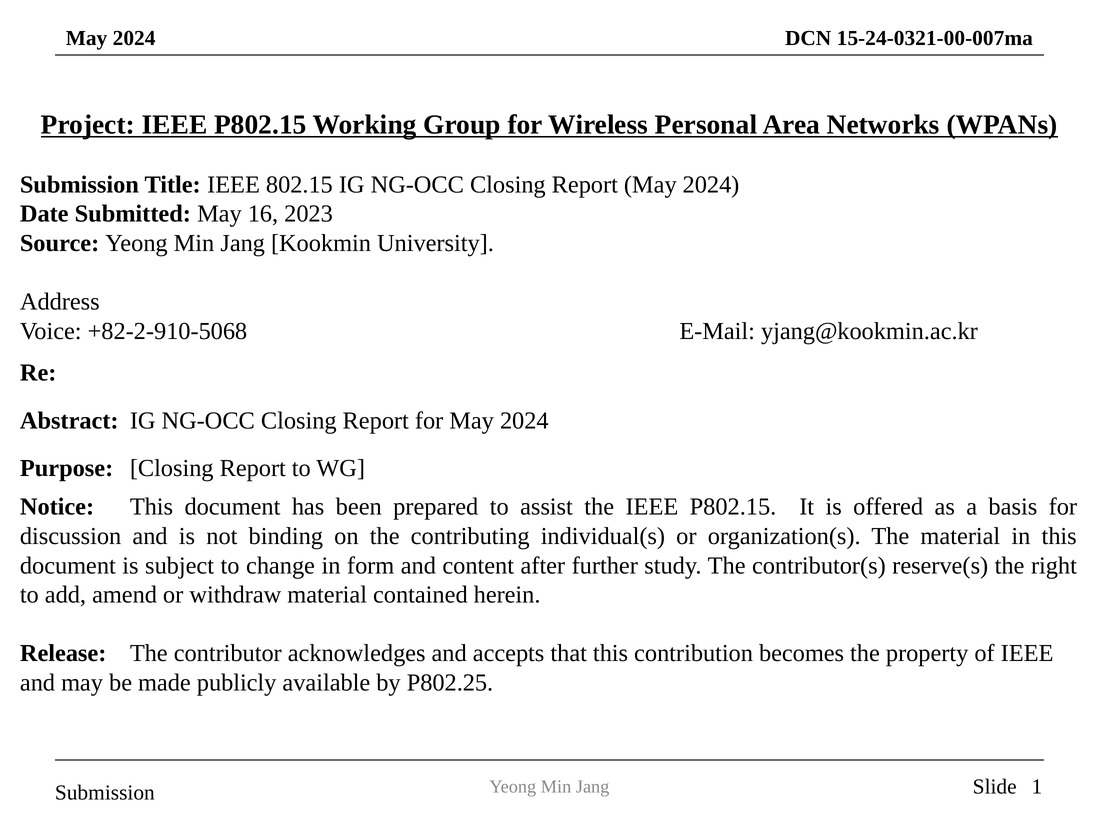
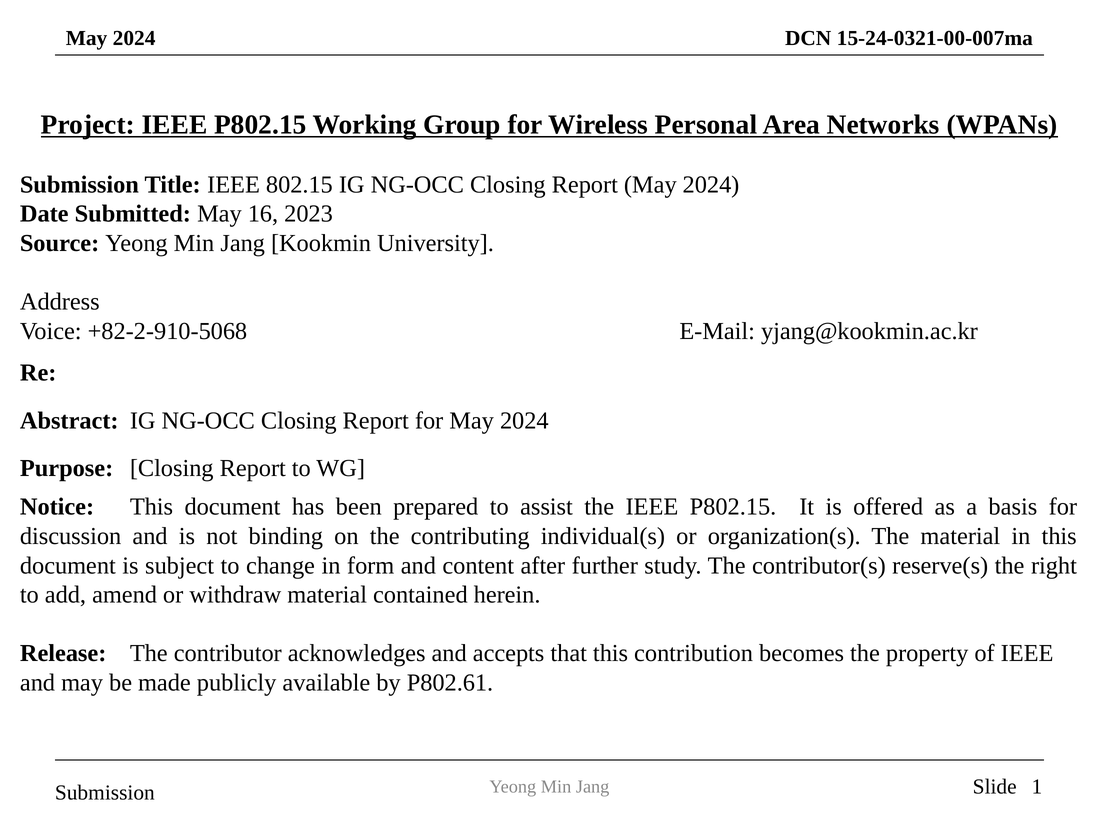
P802.25: P802.25 -> P802.61 (450, 683)
